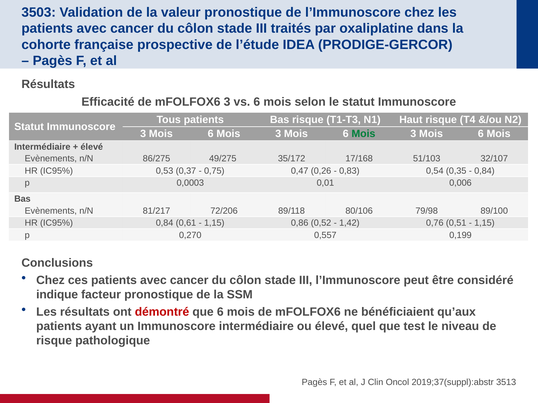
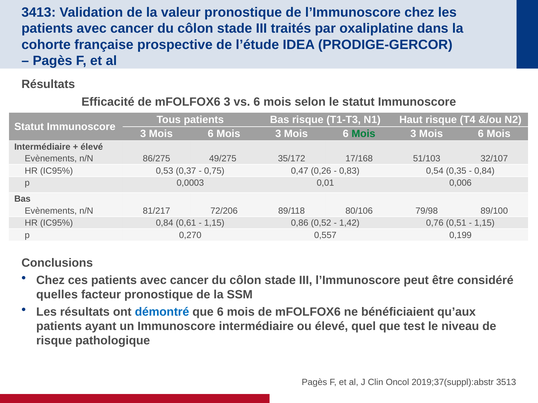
3503: 3503 -> 3413 (39, 12)
indique: indique -> quelles (57, 295)
démontré colour: red -> blue (162, 312)
